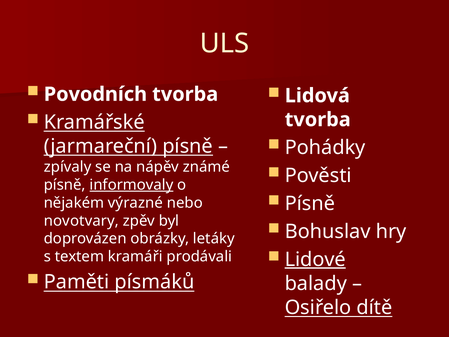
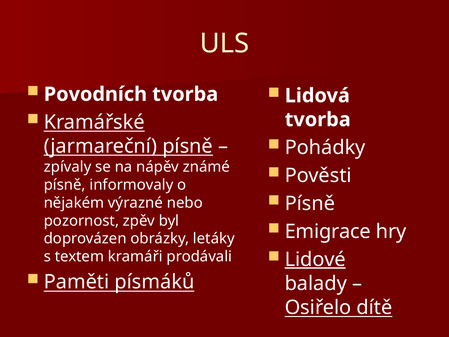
informovaly underline: present -> none (131, 185)
novotvary: novotvary -> pozornost (81, 221)
Bohuslav: Bohuslav -> Emigrace (328, 231)
